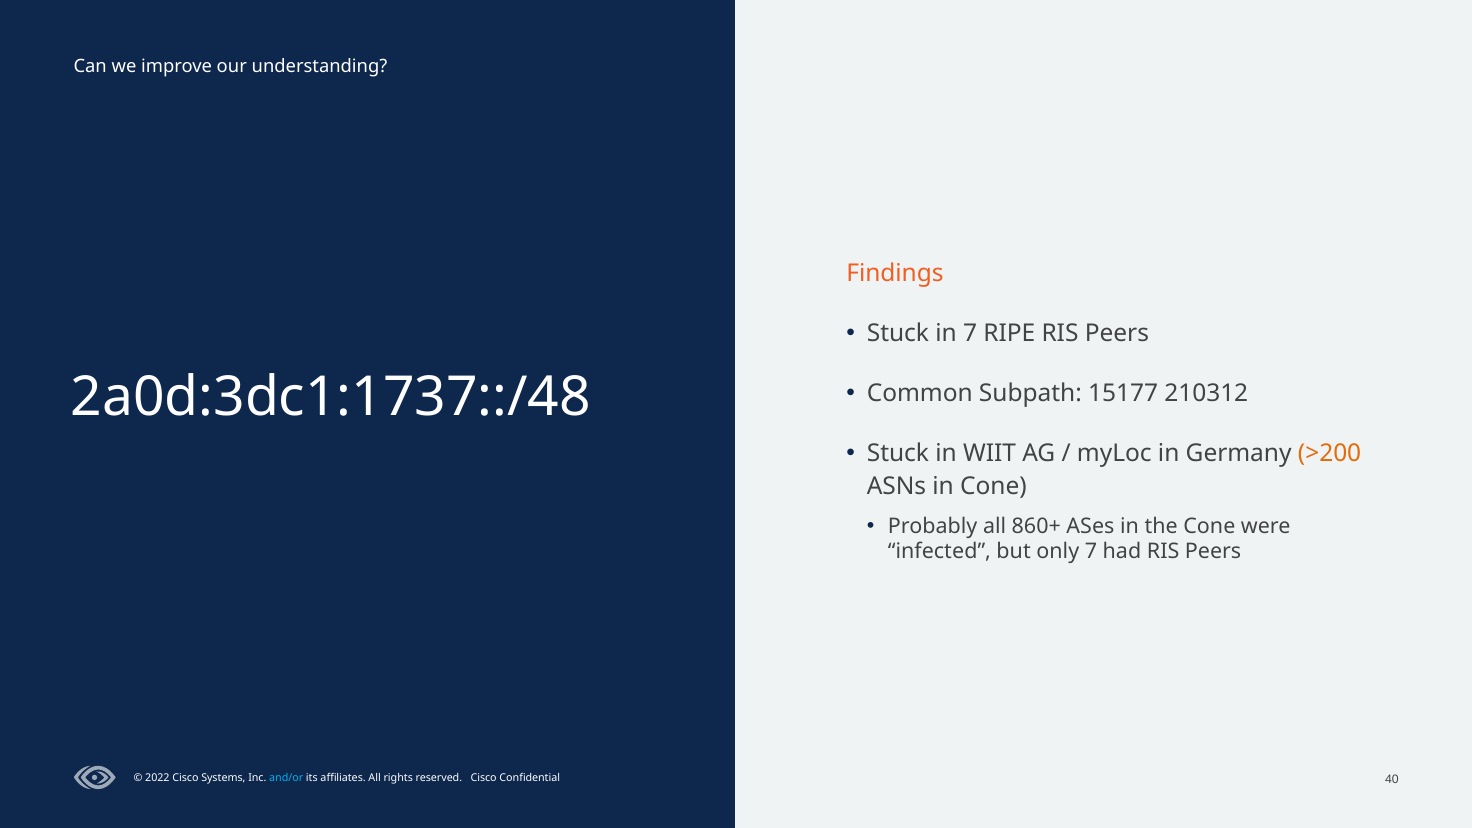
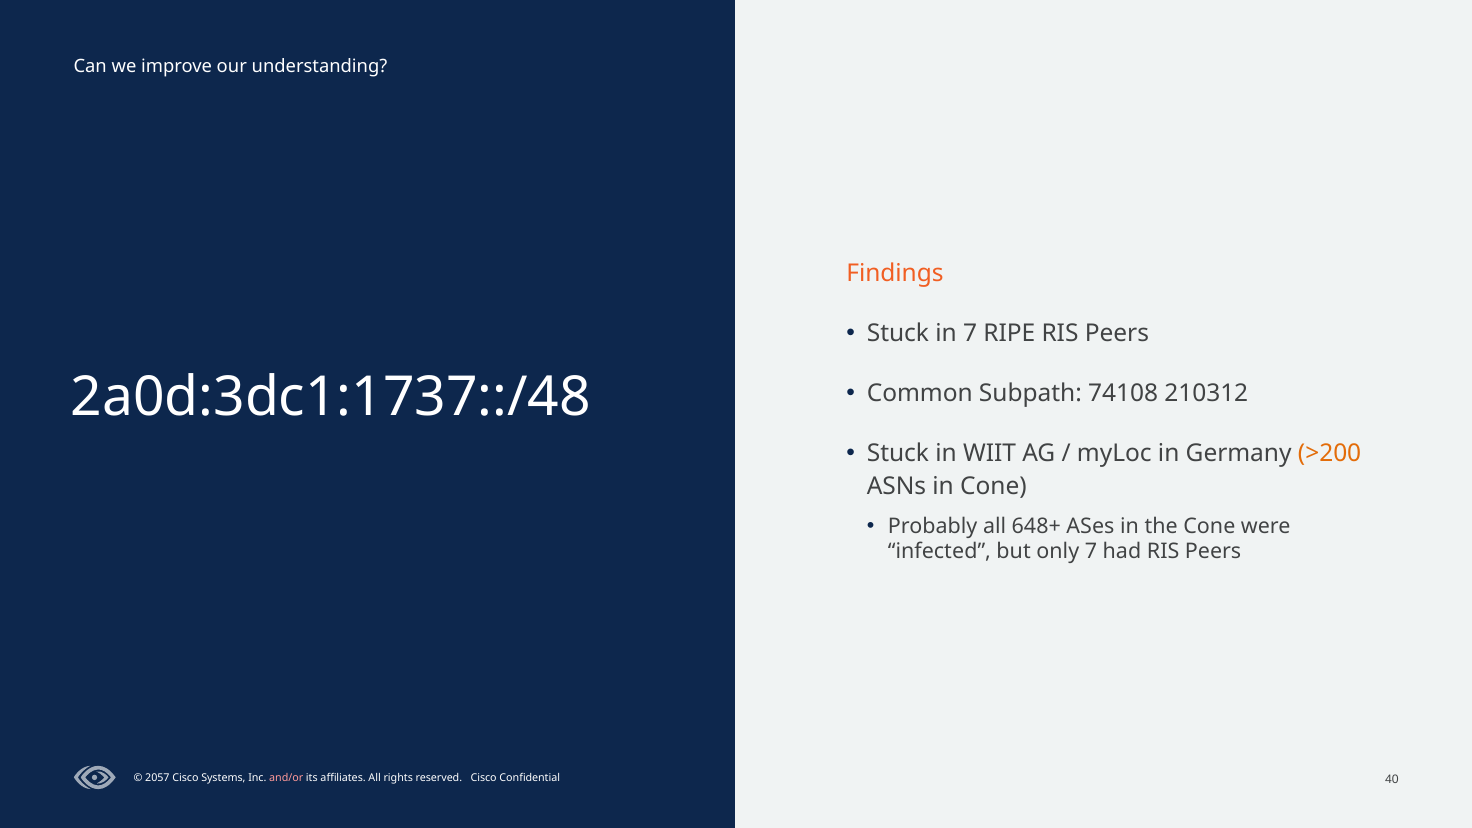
15177: 15177 -> 74108 (1123, 394)
860+: 860+ -> 648+ (1036, 526)
2022: 2022 -> 2057 (157, 778)
and/or colour: light blue -> pink (286, 778)
